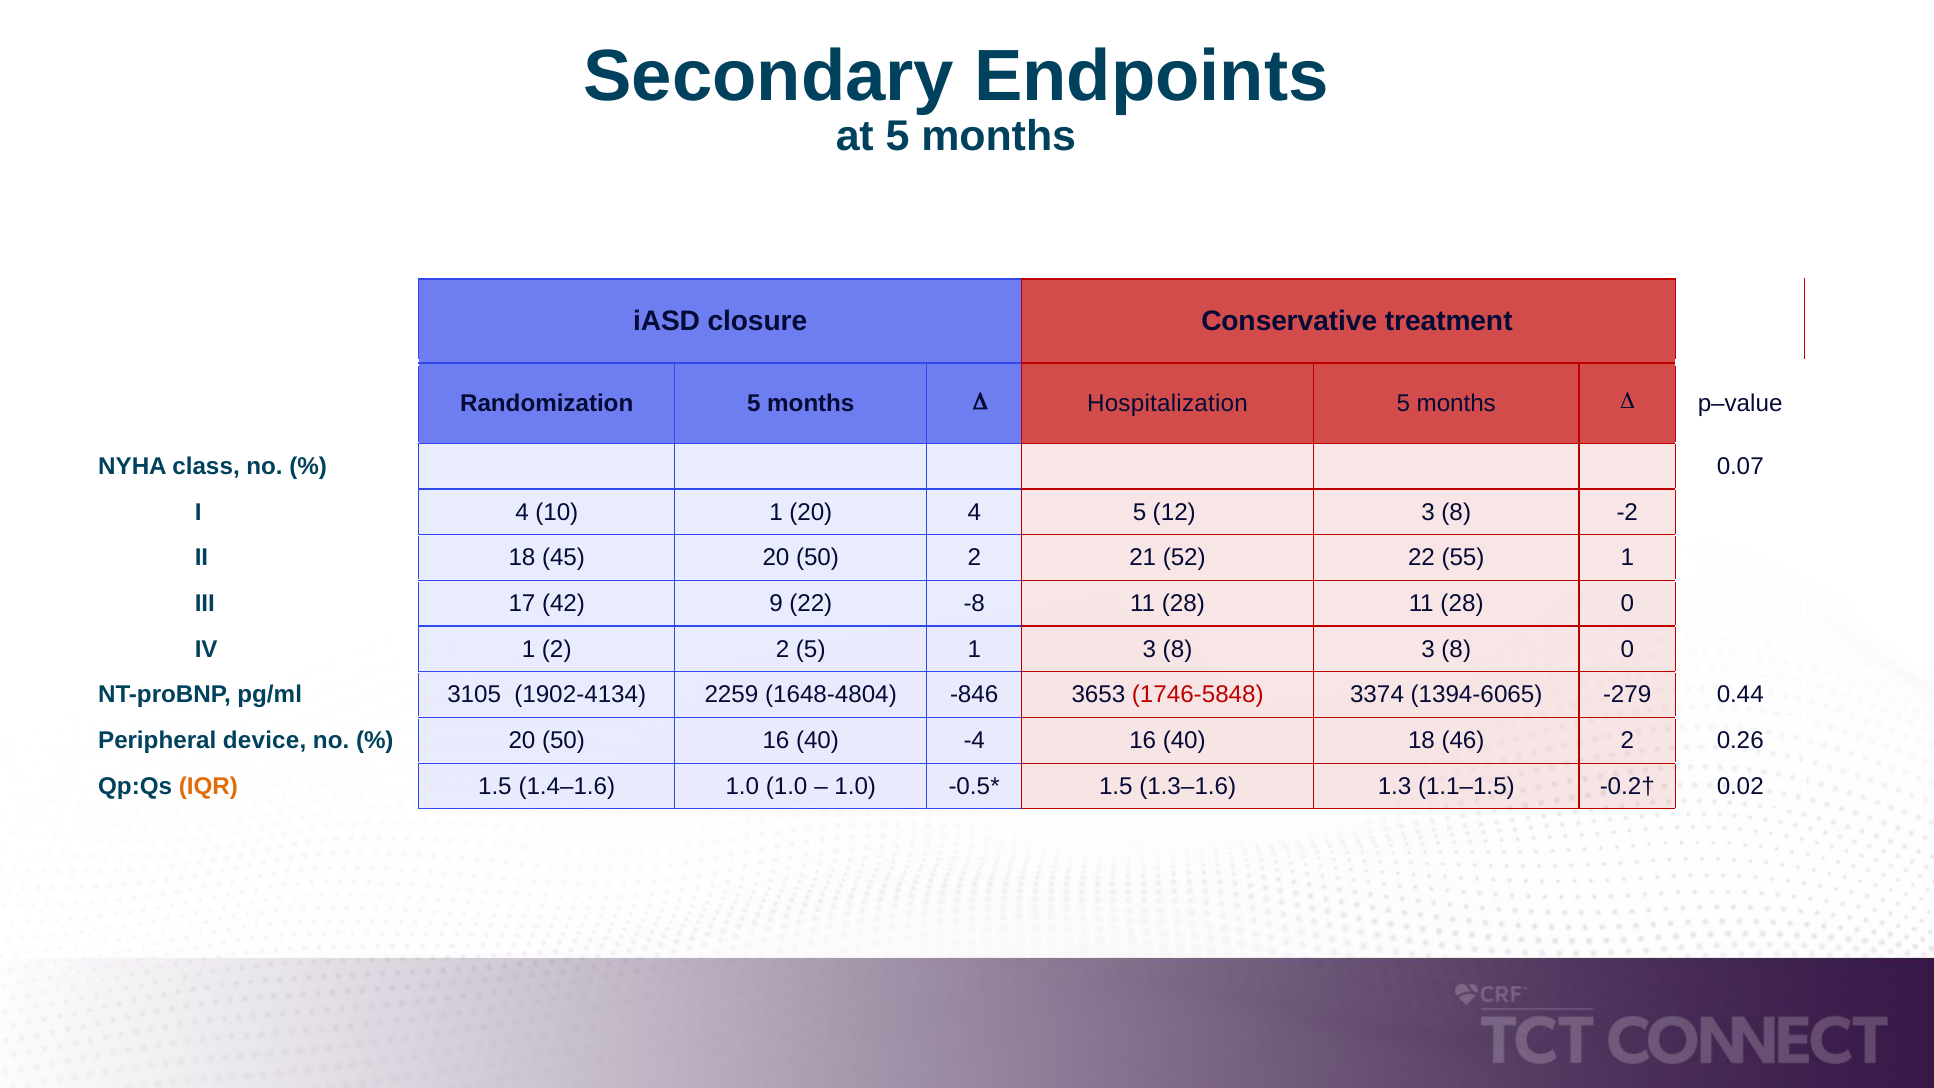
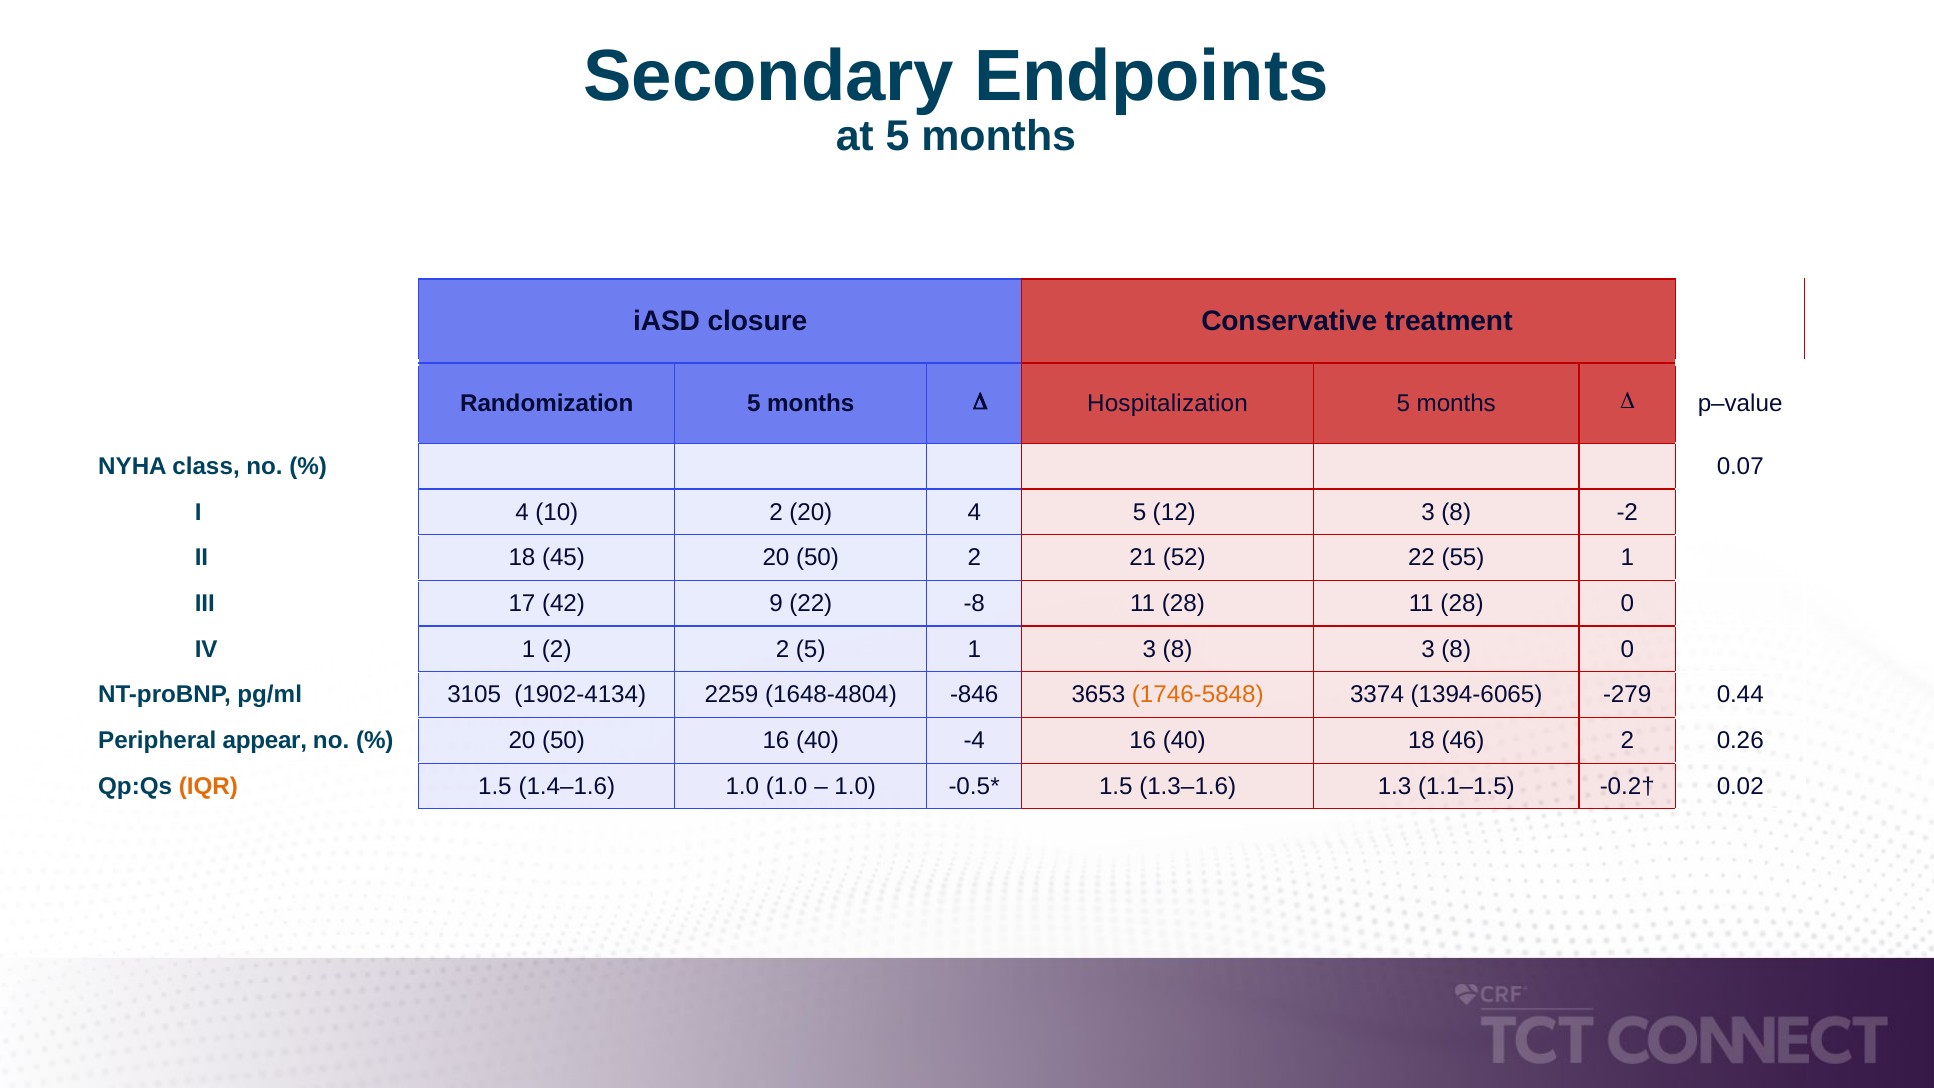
10 1: 1 -> 2 (776, 512)
1746-5848 colour: red -> orange (1198, 695)
device: device -> appear (265, 741)
